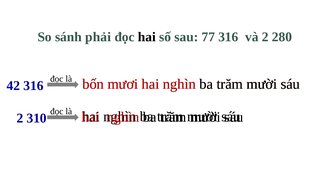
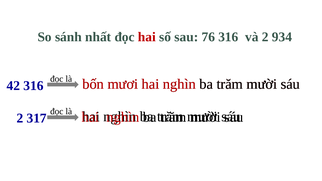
phải: phải -> nhất (98, 37)
hai colour: black -> red (147, 37)
77: 77 -> 76 (208, 37)
280: 280 -> 934 (282, 37)
310: 310 -> 317 (37, 118)
